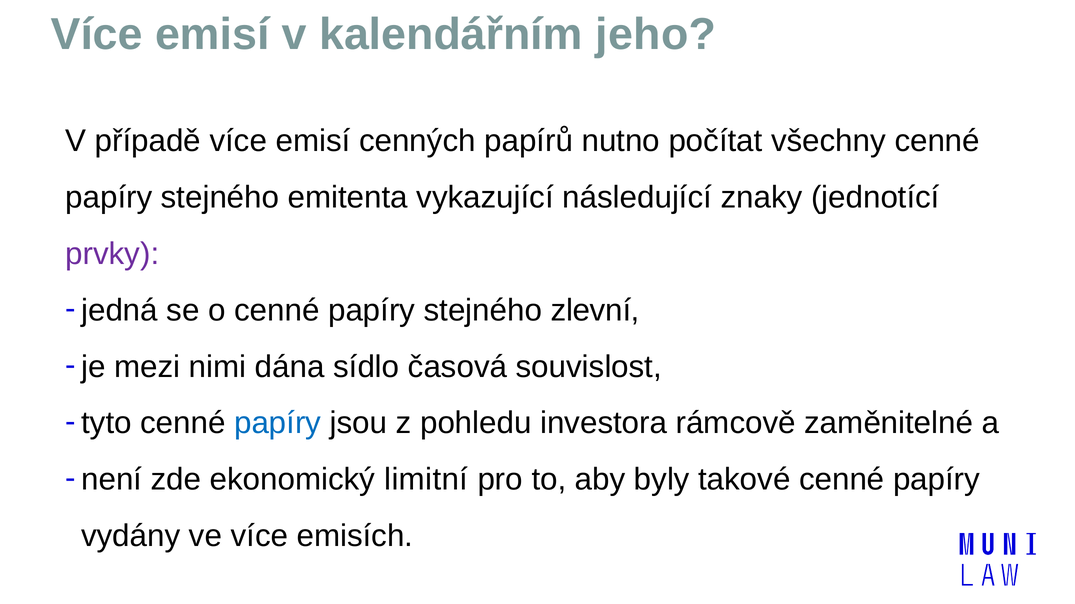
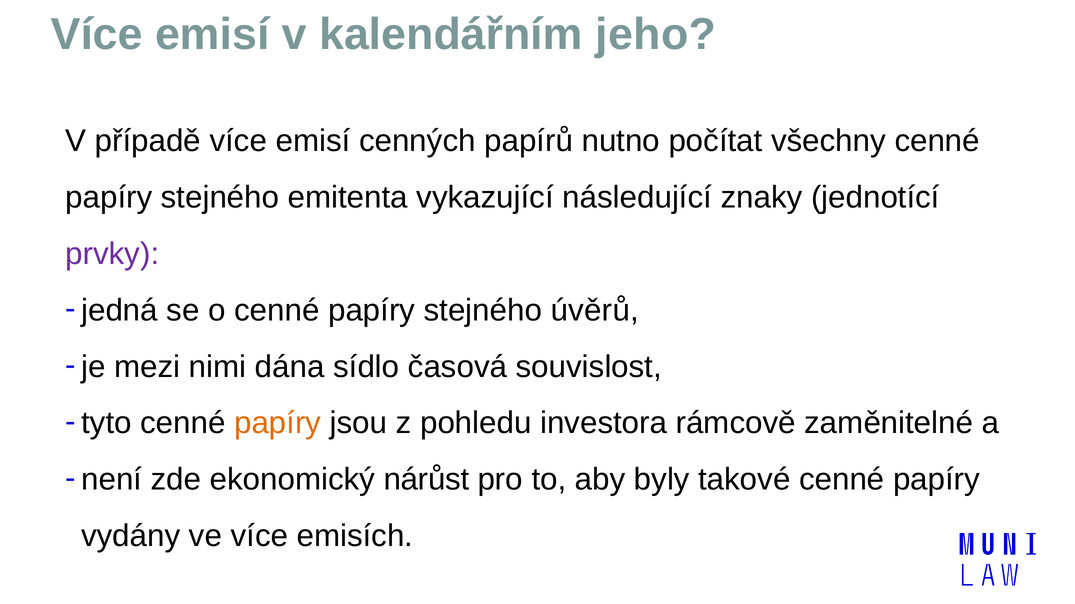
zlevní: zlevní -> úvěrů (595, 311)
papíry colour: blue -> orange (278, 424)
limitní: limitní -> nárůst (426, 480)
